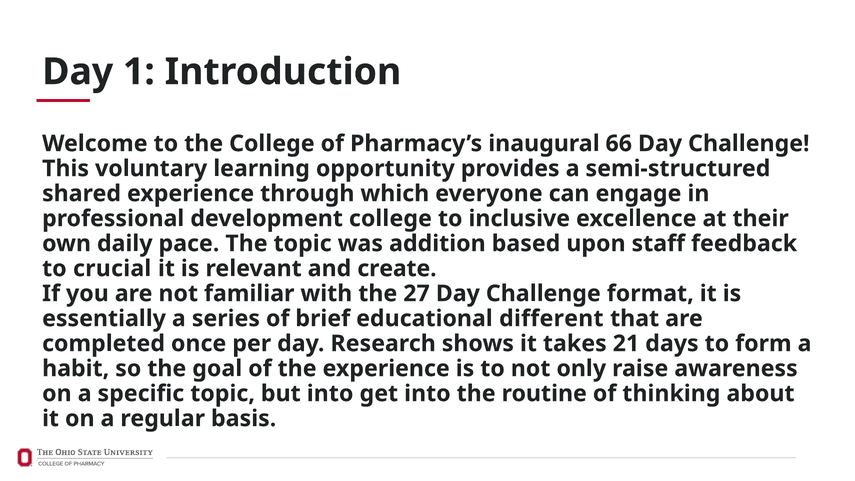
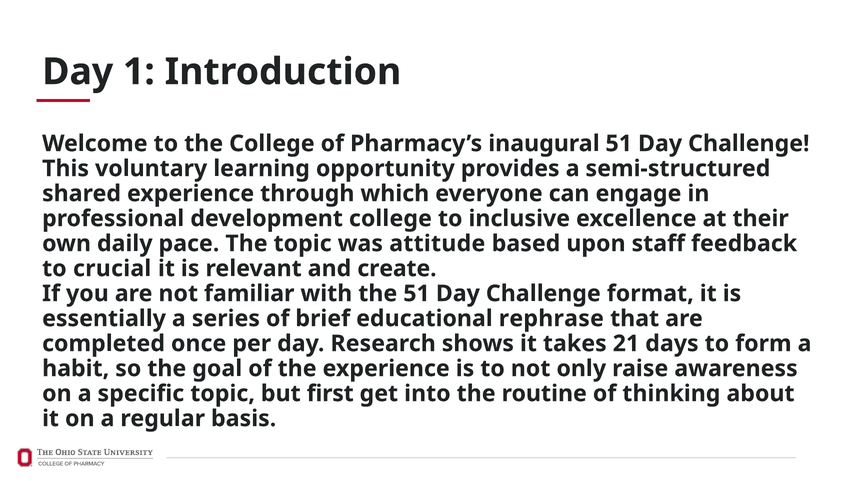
inaugural 66: 66 -> 51 (619, 144)
addition: addition -> attitude (437, 244)
the 27: 27 -> 51 (417, 294)
different: different -> rephrase (551, 319)
but into: into -> first (330, 393)
